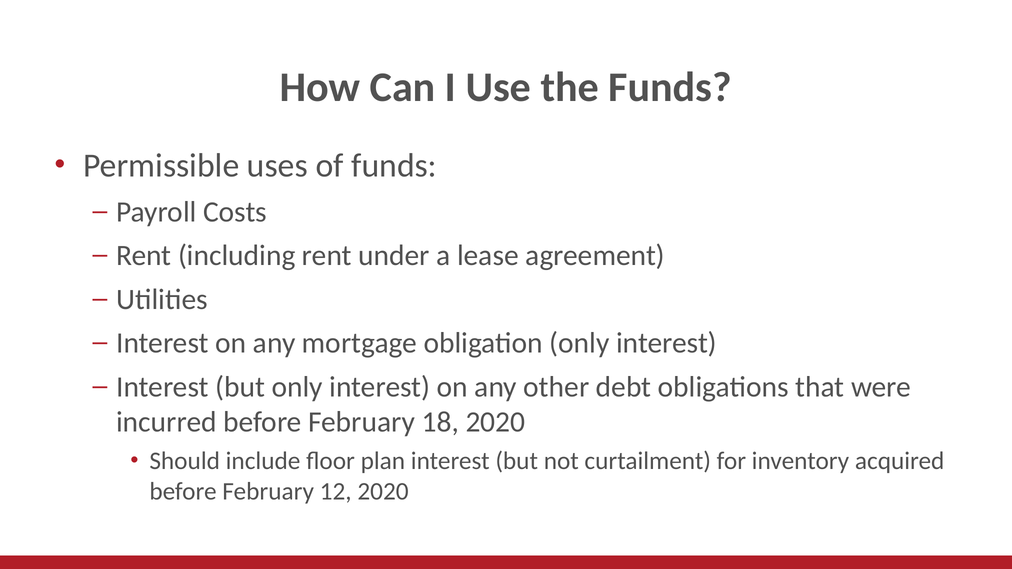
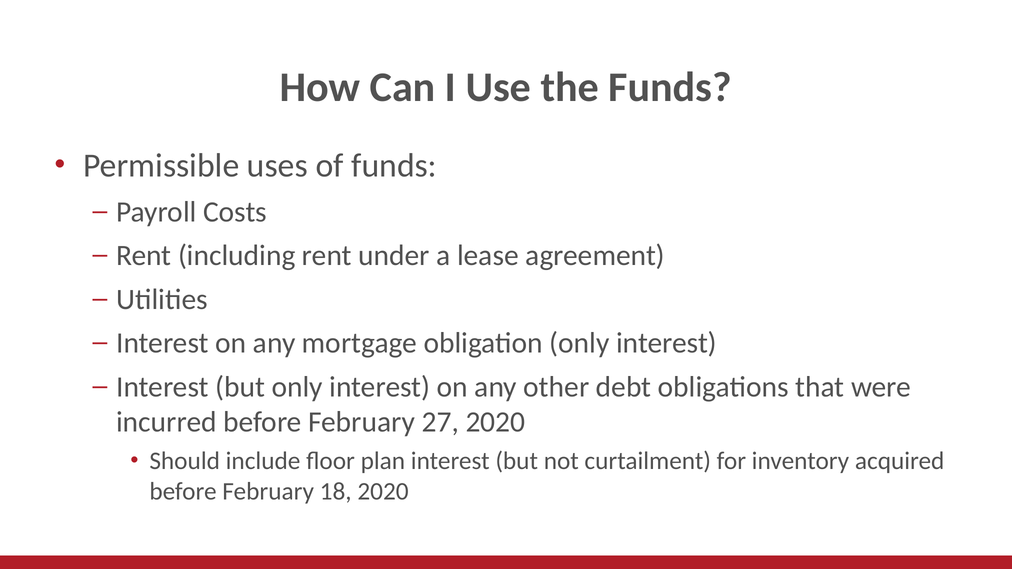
18: 18 -> 27 (440, 422)
12: 12 -> 18 (336, 492)
